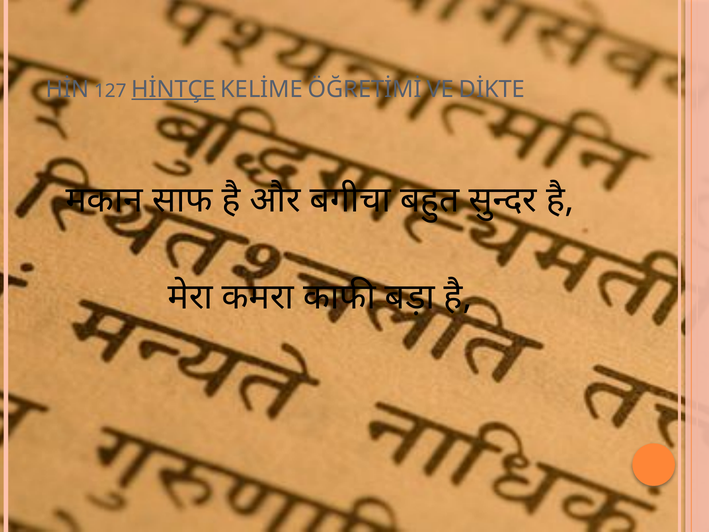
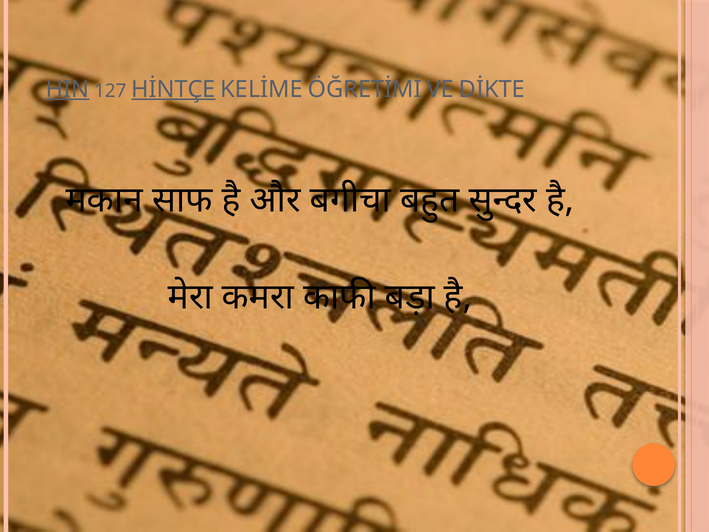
HİN underline: none -> present (68, 89)
